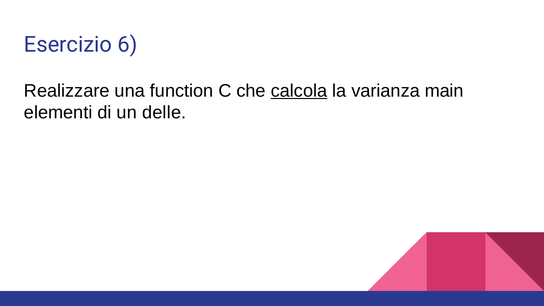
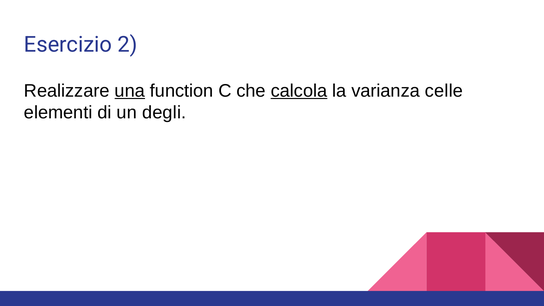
6: 6 -> 2 (127, 45)
una underline: none -> present (130, 91)
main: main -> celle (444, 91)
delle: delle -> degli (164, 113)
